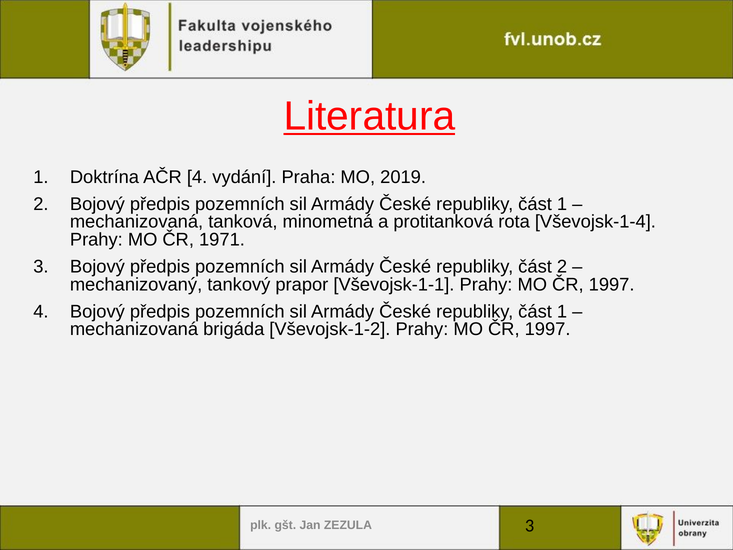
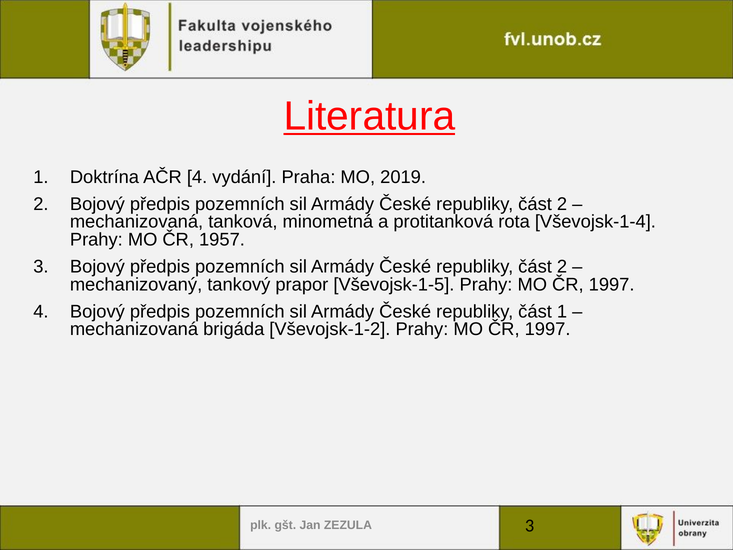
1: 1 -> 2 (562, 204)
1971: 1971 -> 1957 (222, 240)
Vševojsk-1-1: Vševojsk-1-1 -> Vševojsk-1-5 (394, 284)
